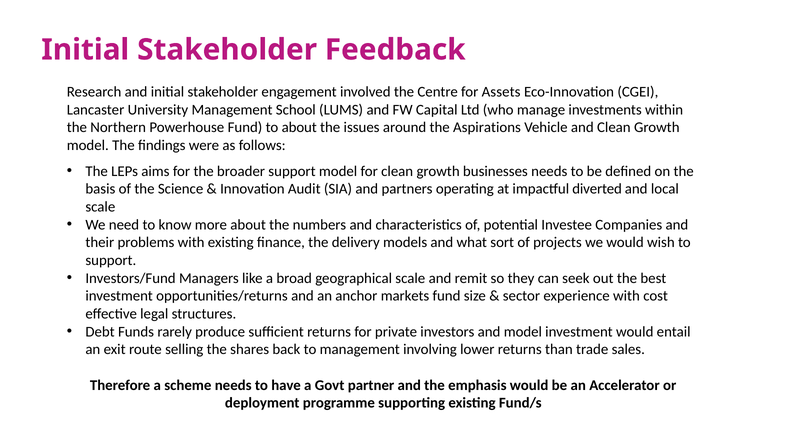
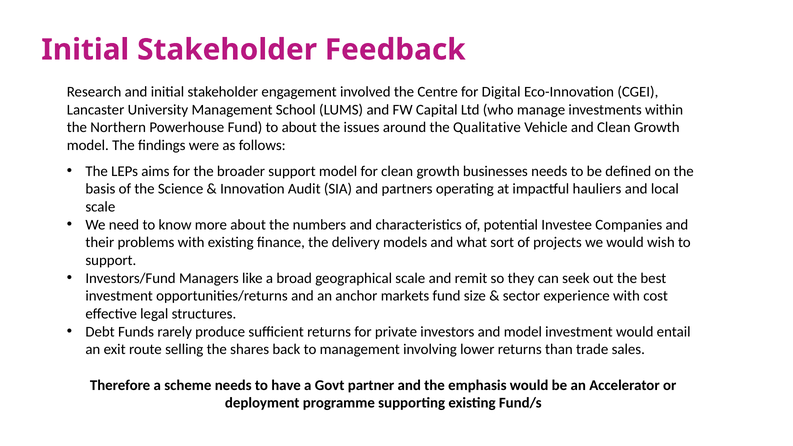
Assets: Assets -> Digital (501, 92)
Aspirations: Aspirations -> Qualitative (487, 128)
diverted: diverted -> hauliers (597, 189)
